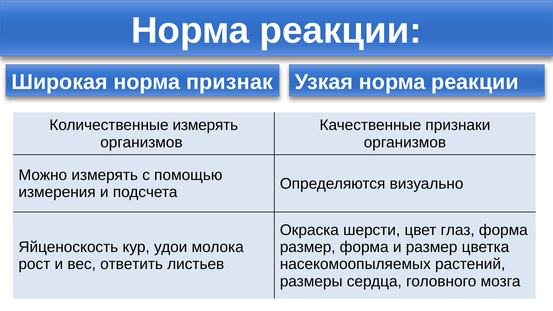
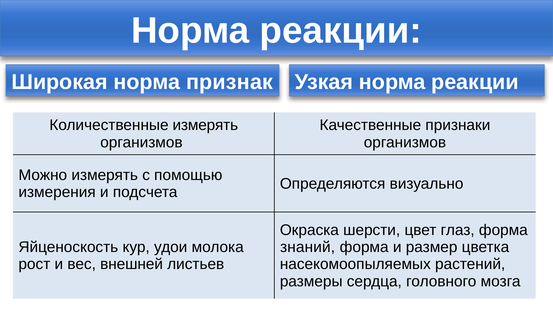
размер: размер -> знаний (308, 247)
ответить: ответить -> внешней (132, 264)
